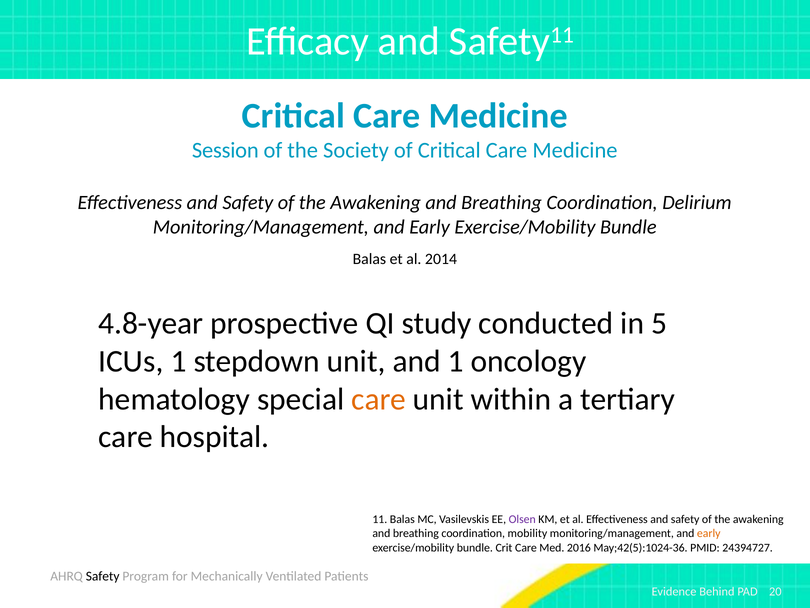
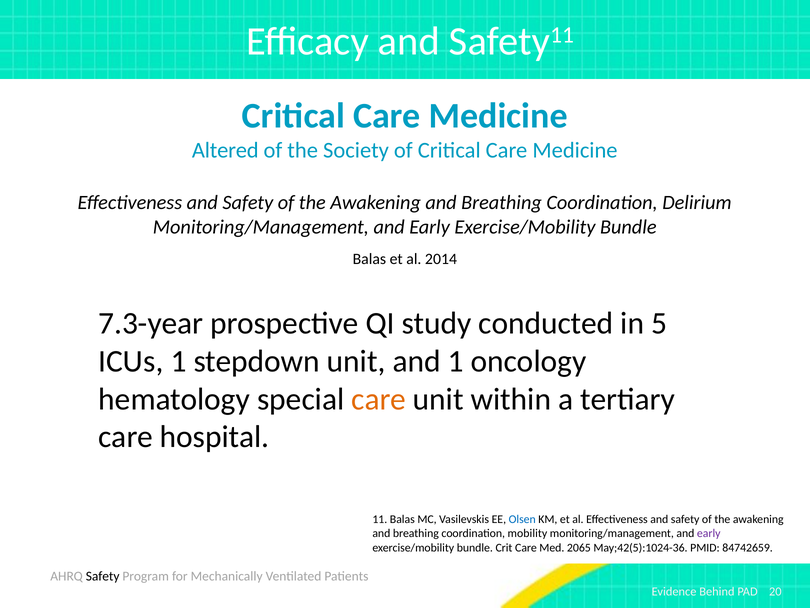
Session: Session -> Altered (225, 150)
4.8-year: 4.8-year -> 7.3-year (151, 323)
Olsen colour: purple -> blue (522, 519)
early colour: orange -> purple (709, 533)
2016: 2016 -> 2065 (579, 547)
24394727: 24394727 -> 84742659 (748, 547)
